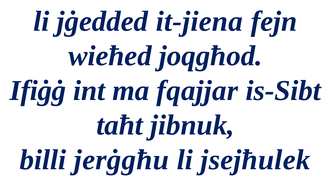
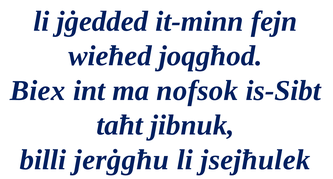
it-jiena: it-jiena -> it-minn (199, 21)
Ifiġġ: Ifiġġ -> Biex (38, 91)
fqajjar: fqajjar -> nofsok (197, 91)
